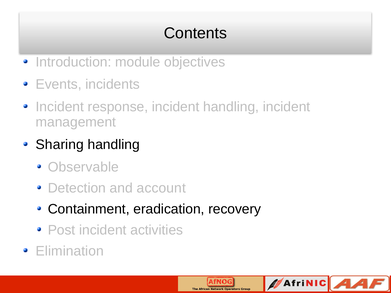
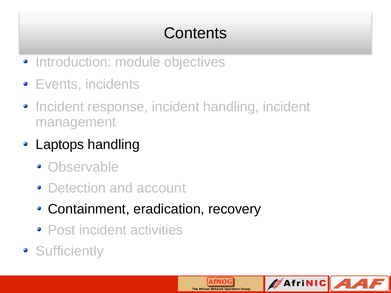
Sharing: Sharing -> Laptops (60, 145)
Elimination: Elimination -> Sufficiently (70, 251)
